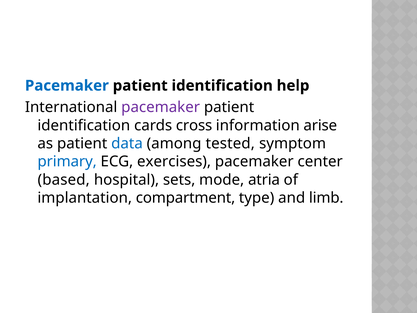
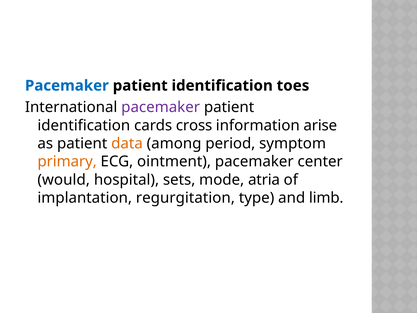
help: help -> toes (293, 86)
data colour: blue -> orange (127, 143)
tested: tested -> period (230, 143)
primary colour: blue -> orange (67, 161)
exercises: exercises -> ointment (174, 161)
based: based -> would (64, 180)
compartment: compartment -> regurgitation (185, 198)
